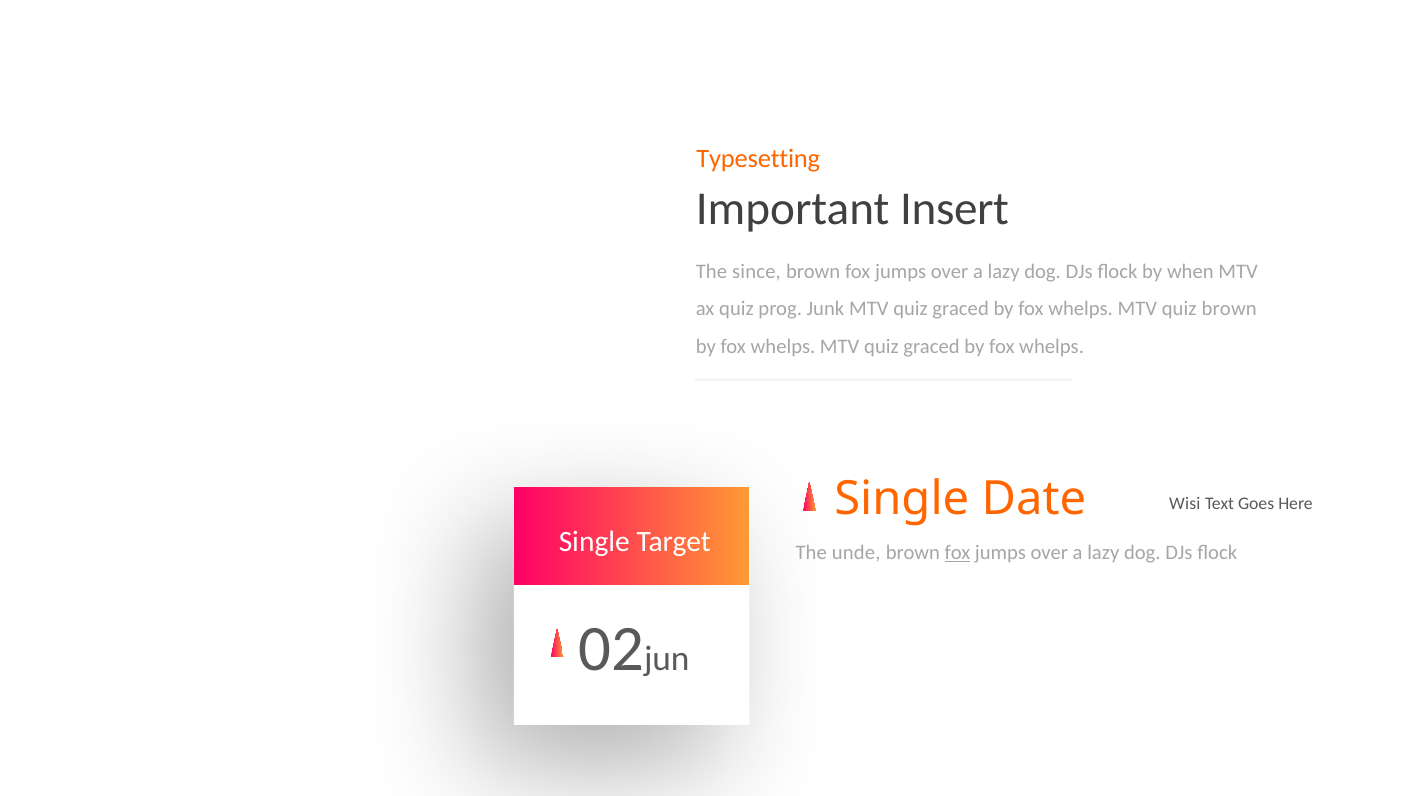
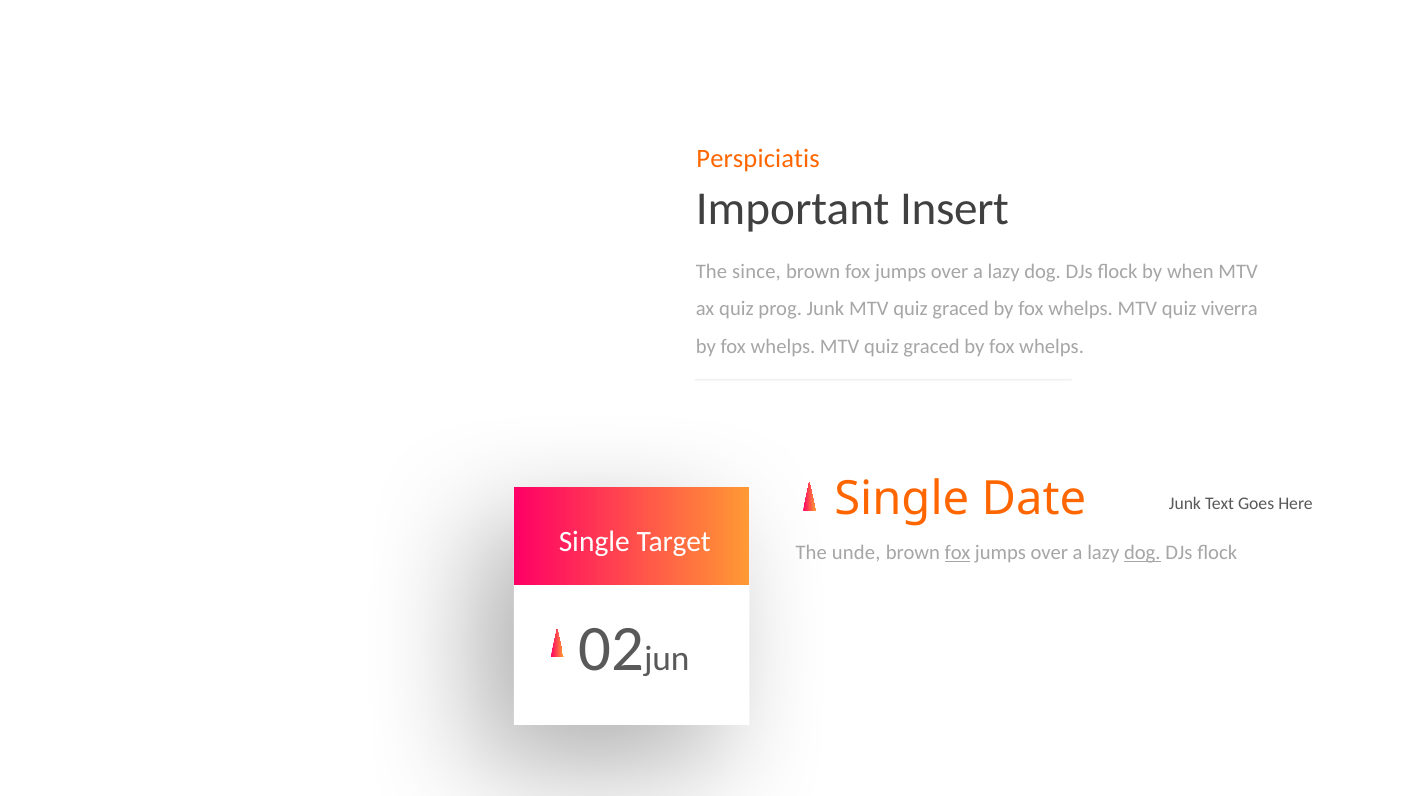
Typesetting: Typesetting -> Perspiciatis (758, 159)
quiz brown: brown -> viverra (1229, 309)
Wisi: Wisi -> Junk (1185, 503)
dog underline: none -> present (1142, 553)
